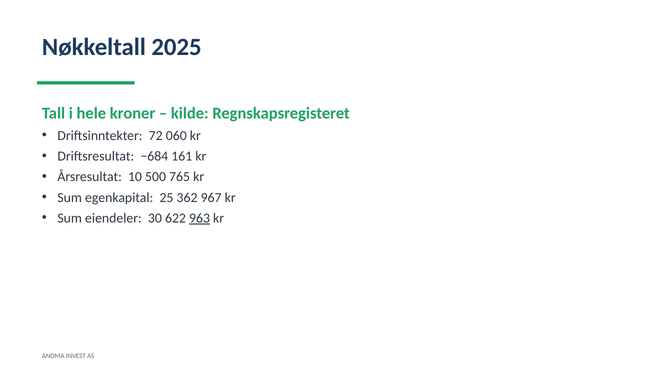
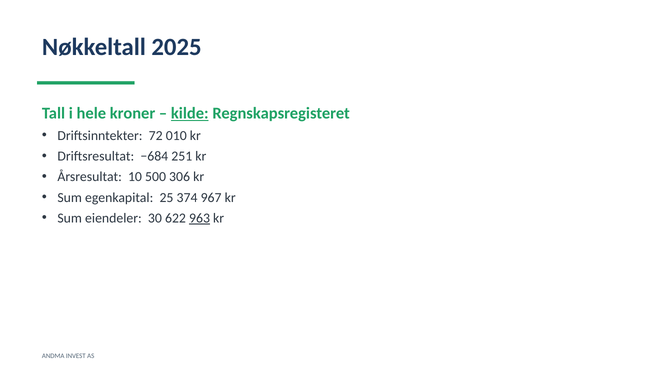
kilde underline: none -> present (190, 114)
060: 060 -> 010 (176, 136)
161: 161 -> 251 (182, 156)
765: 765 -> 306 (180, 177)
362: 362 -> 374 (187, 198)
